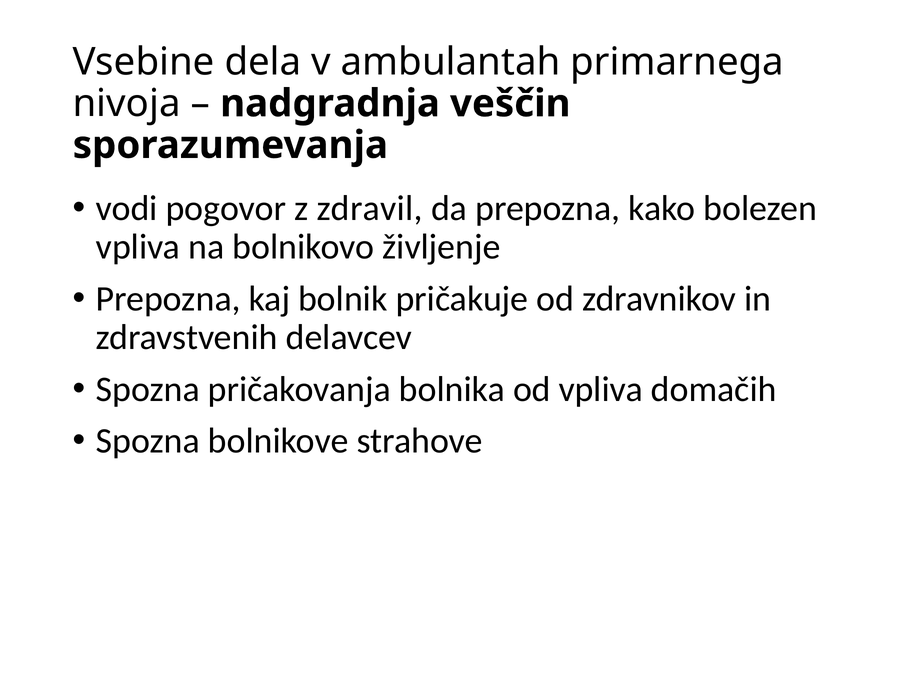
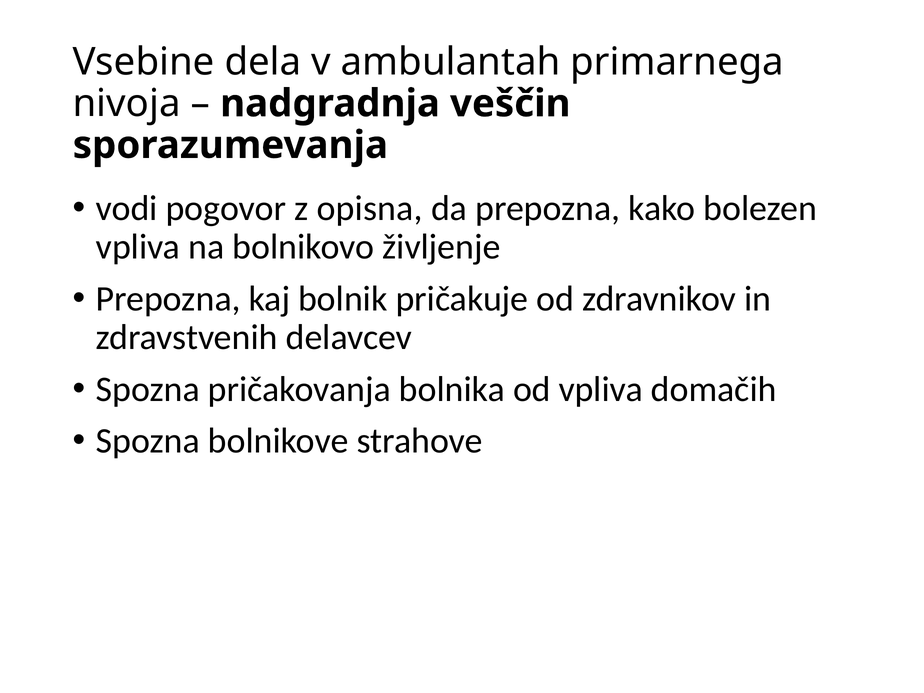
zdravil: zdravil -> opisna (370, 208)
